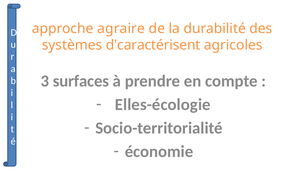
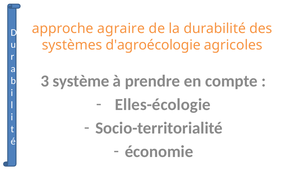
d'caractérisent: d'caractérisent -> d'agroécologie (153, 45)
surfaces: surfaces -> système (81, 81)
